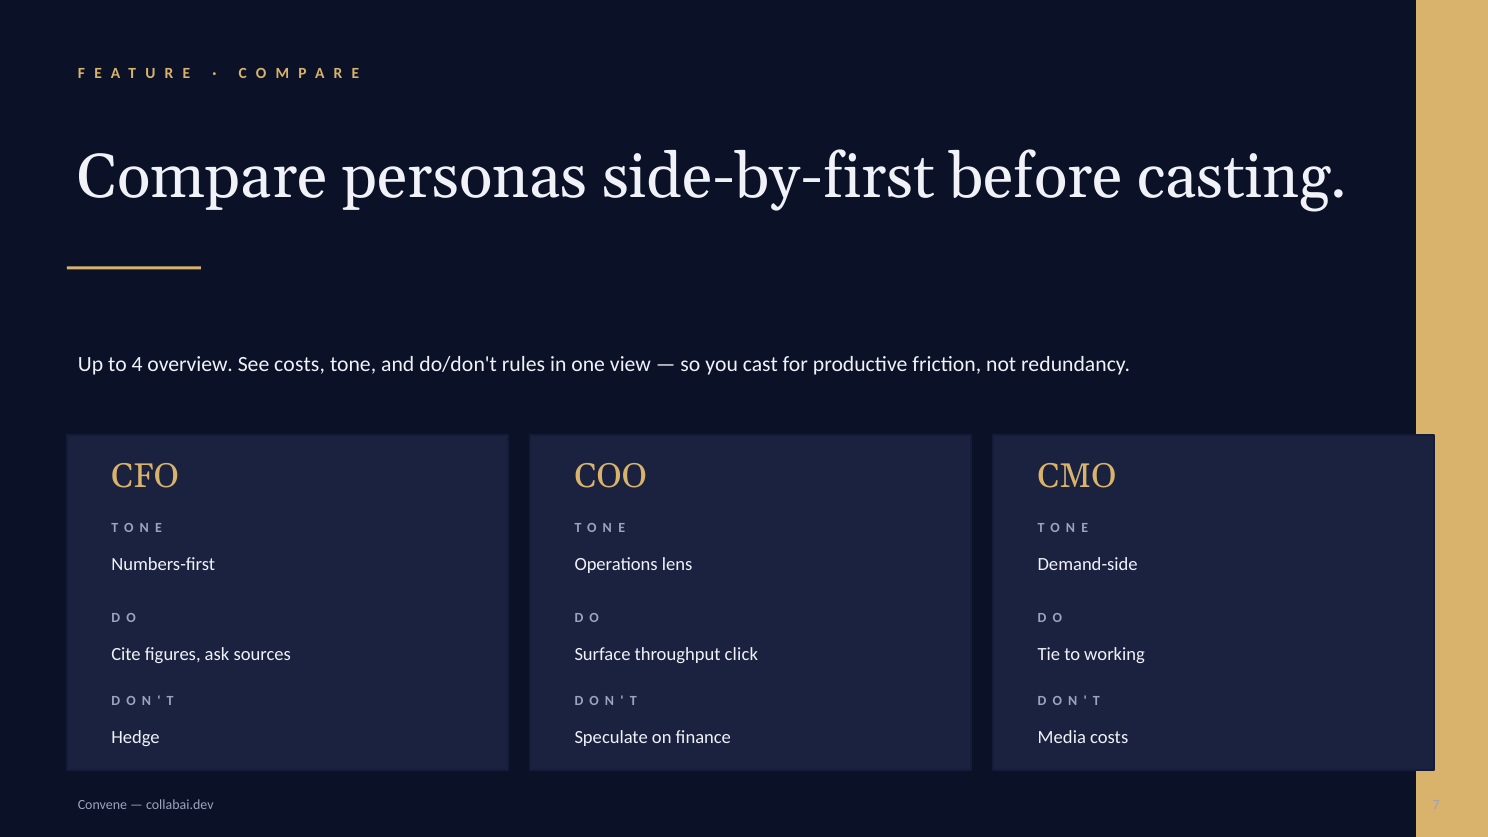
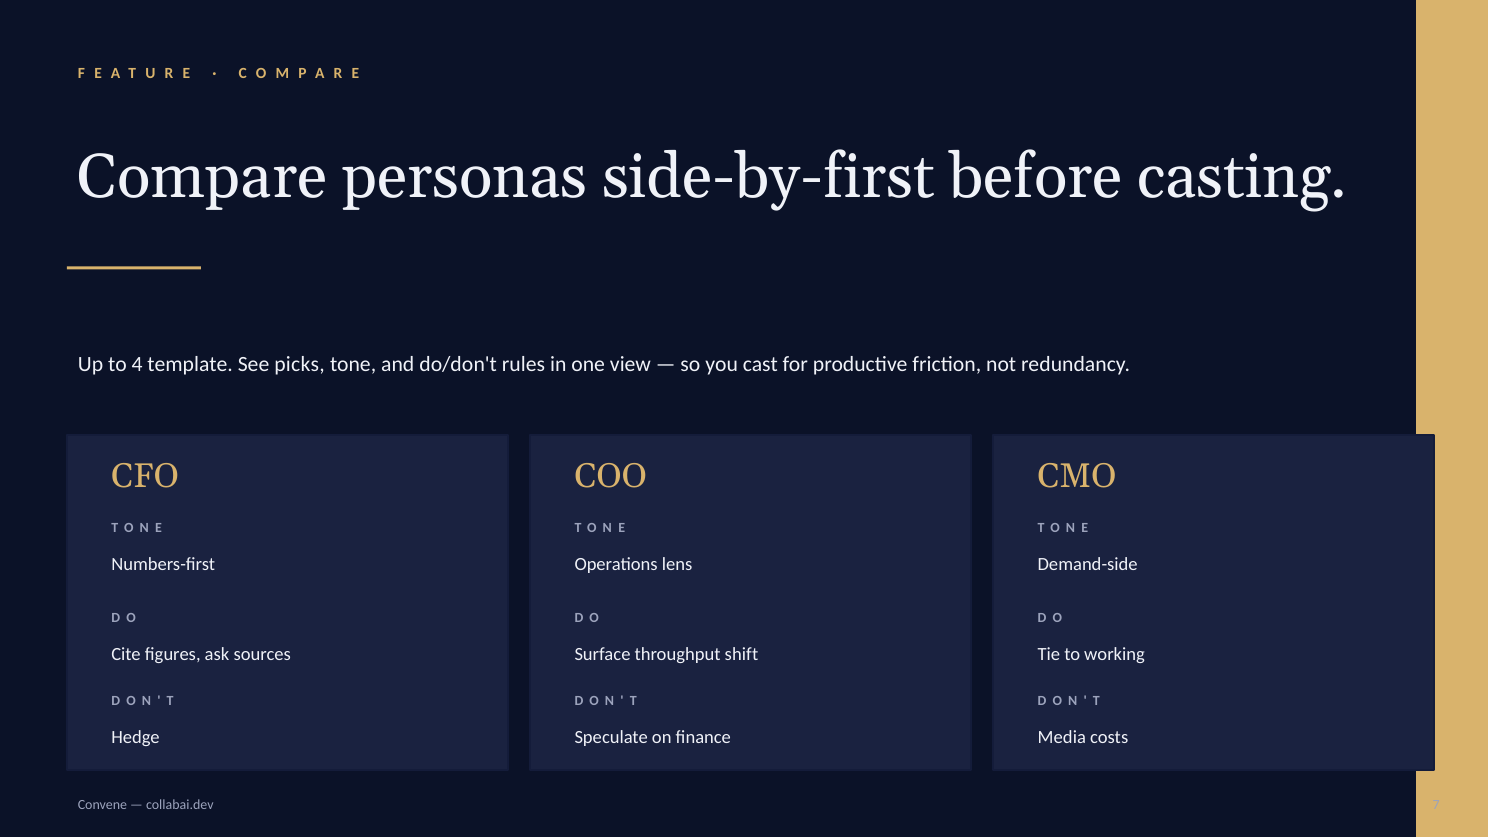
overview: overview -> template (190, 364)
See costs: costs -> picks (300, 364)
click: click -> shift (741, 654)
